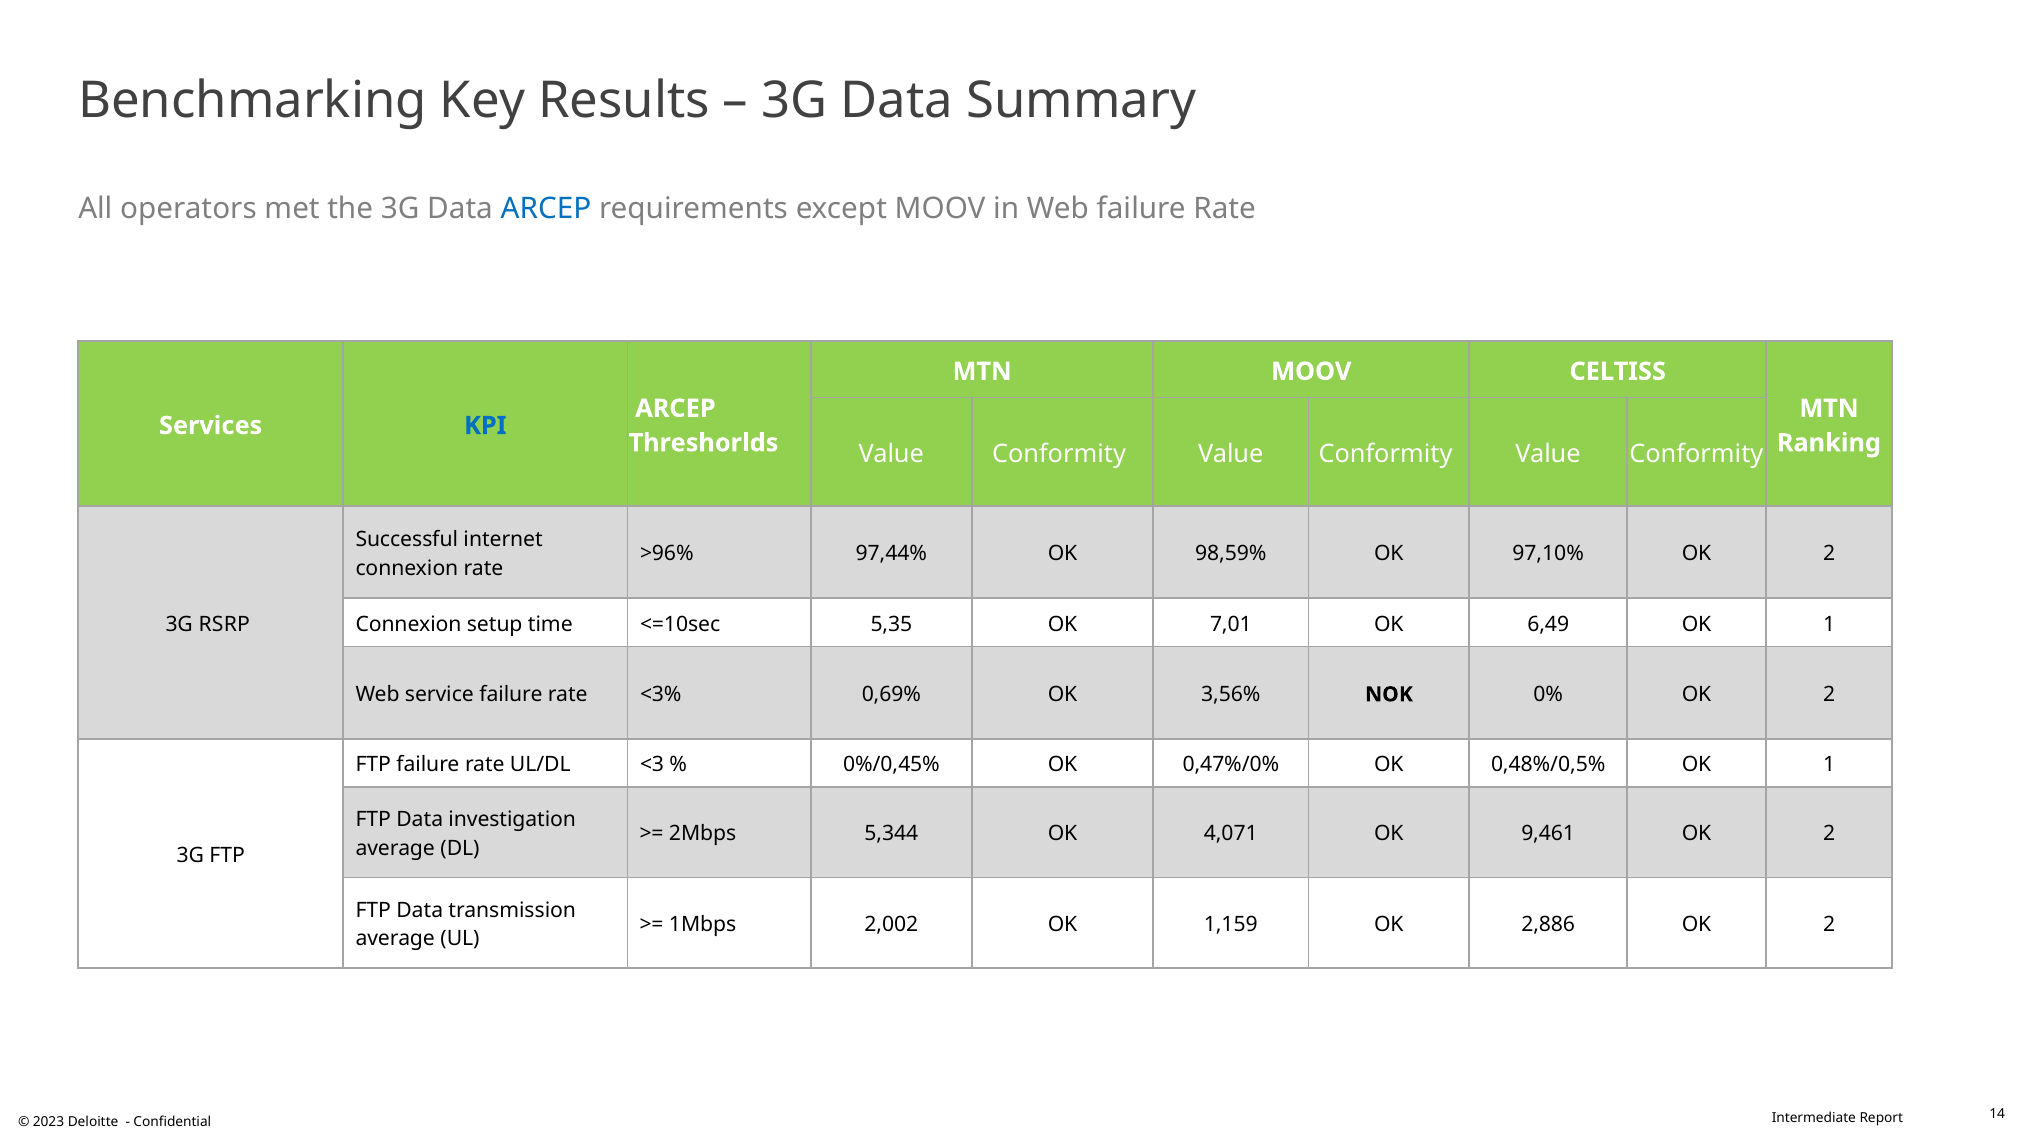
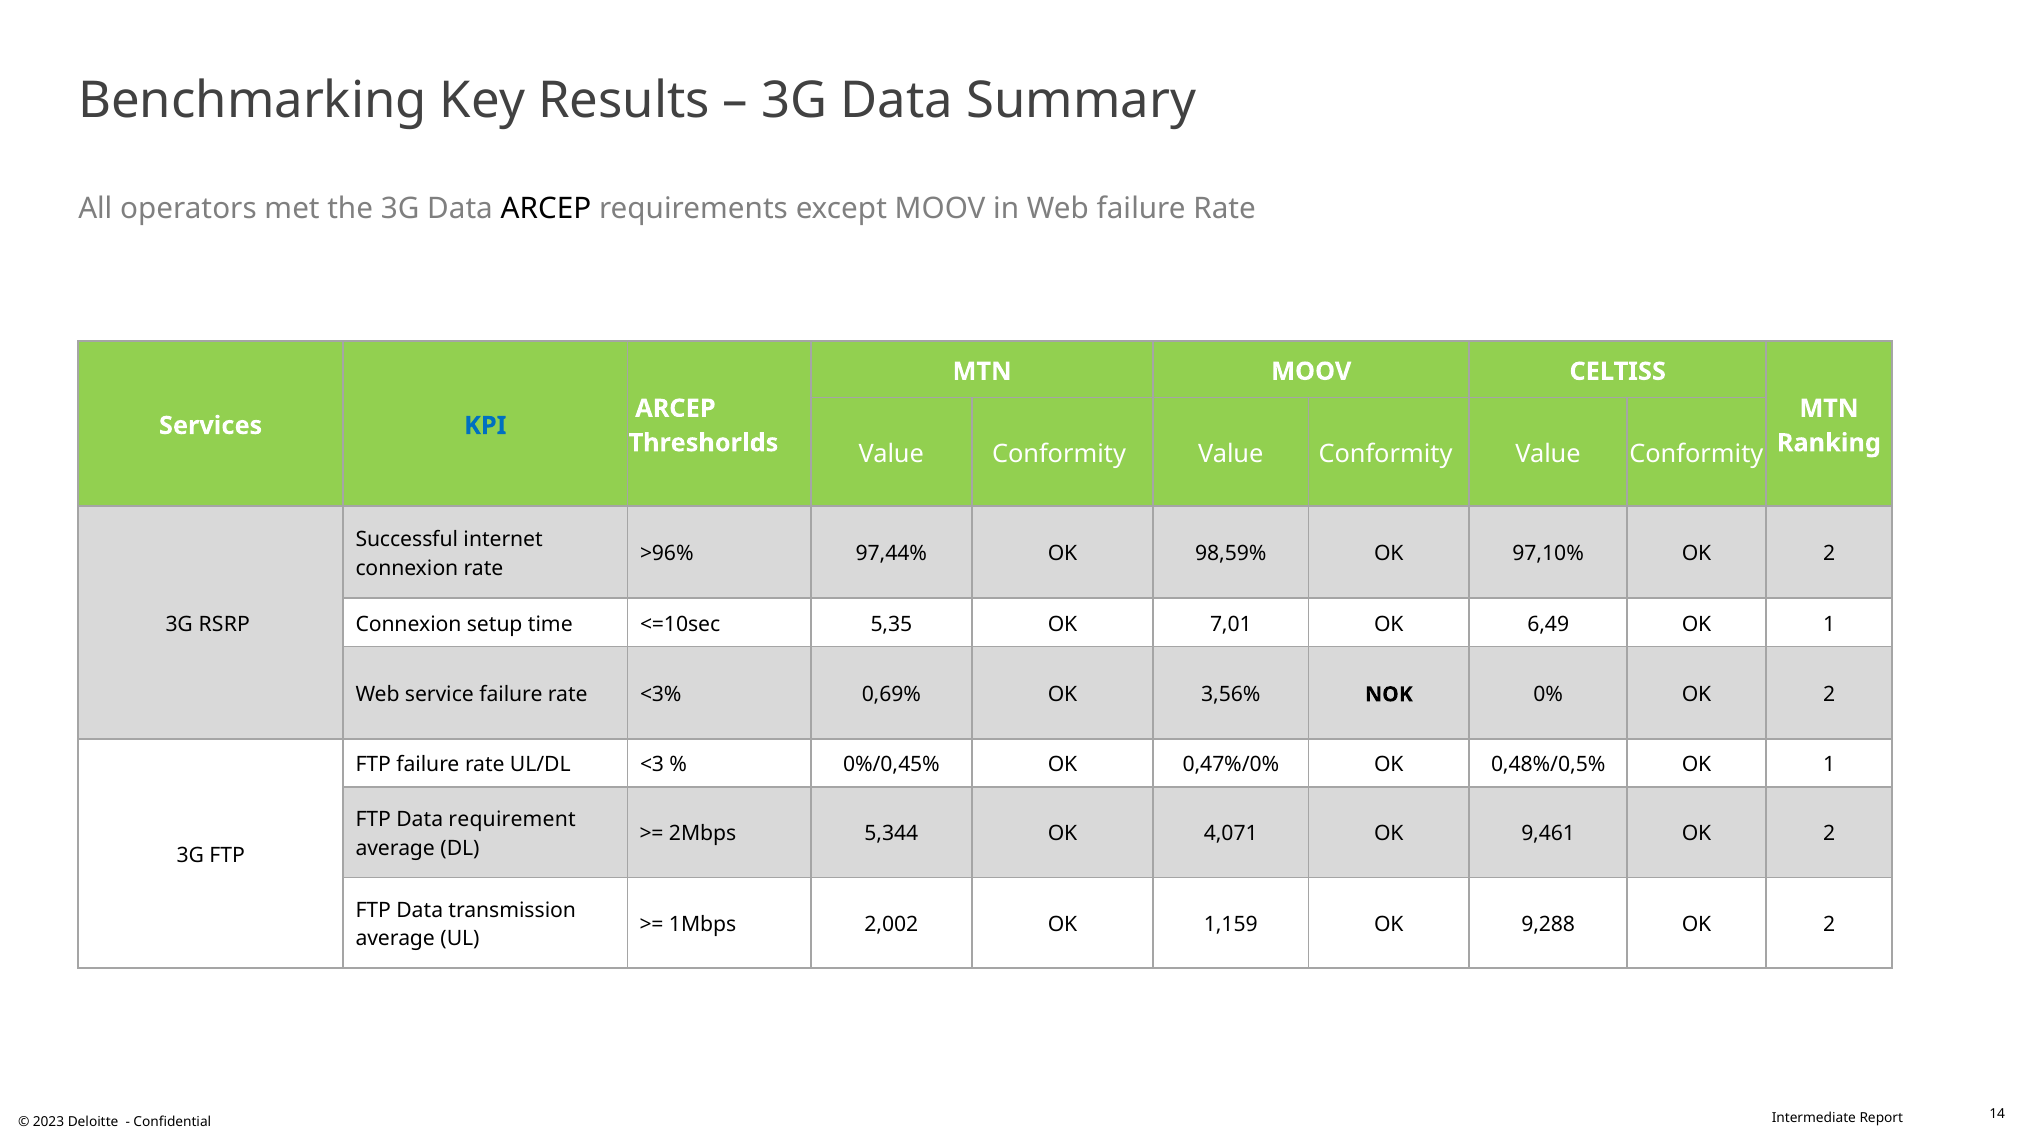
ARCEP colour: blue -> black (546, 209)
investigation: investigation -> requirement (512, 820)
2,886: 2,886 -> 9,288 (1548, 924)
